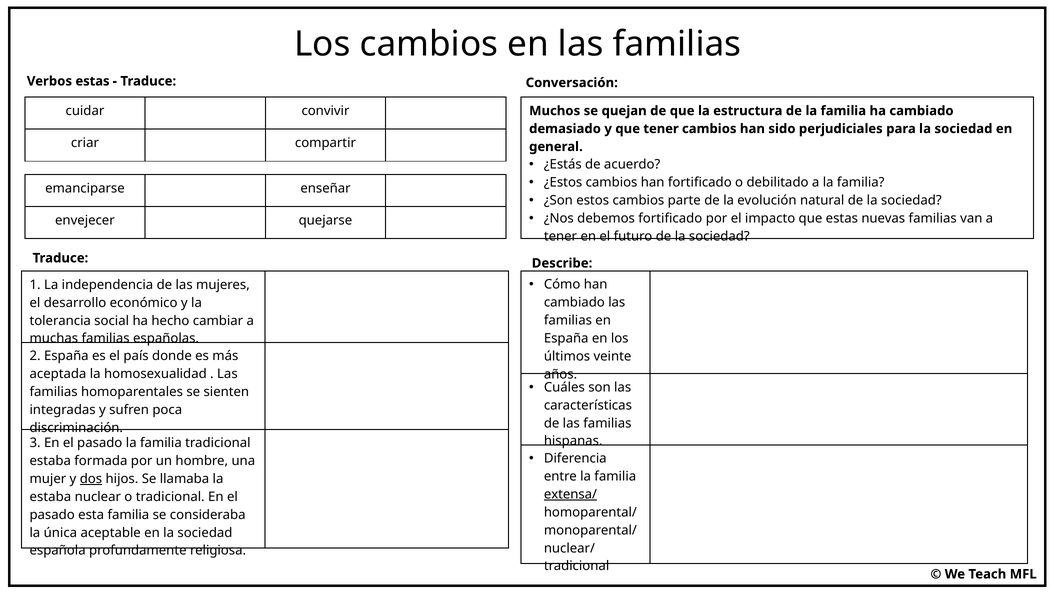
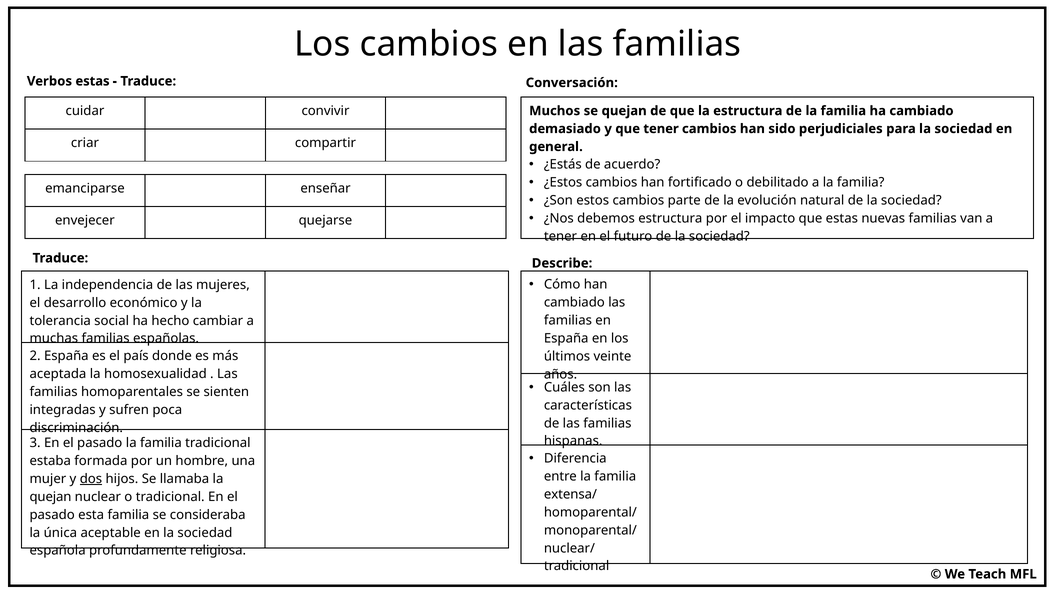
debemos fortificado: fortificado -> estructura (670, 219)
extensa/ underline: present -> none (570, 495)
estaba: estaba -> quejan (51, 497)
